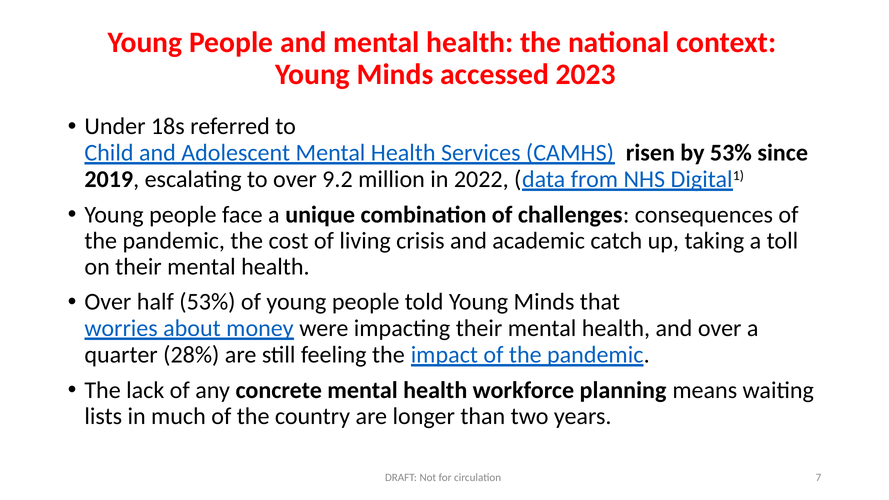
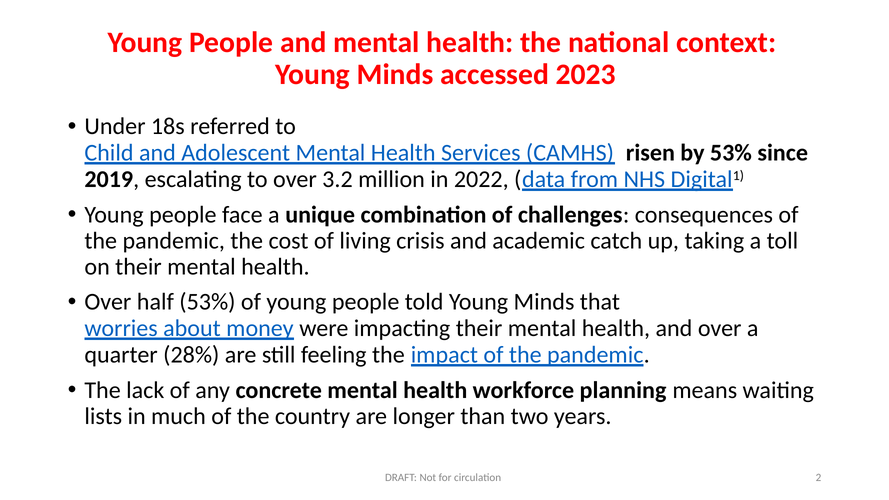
9.2: 9.2 -> 3.2 (337, 179)
7: 7 -> 2 (818, 477)
